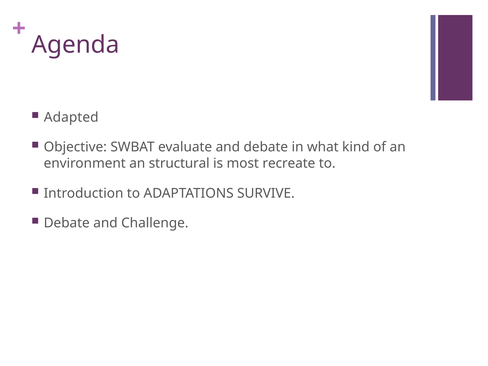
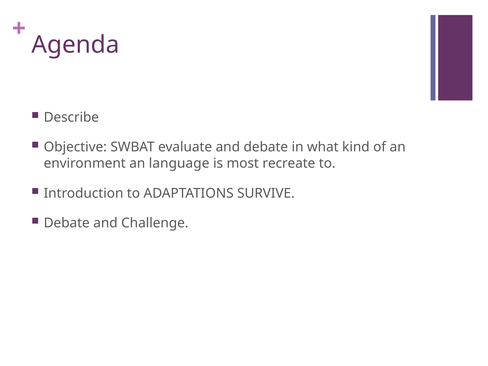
Adapted: Adapted -> Describe (71, 117)
structural: structural -> language (179, 163)
